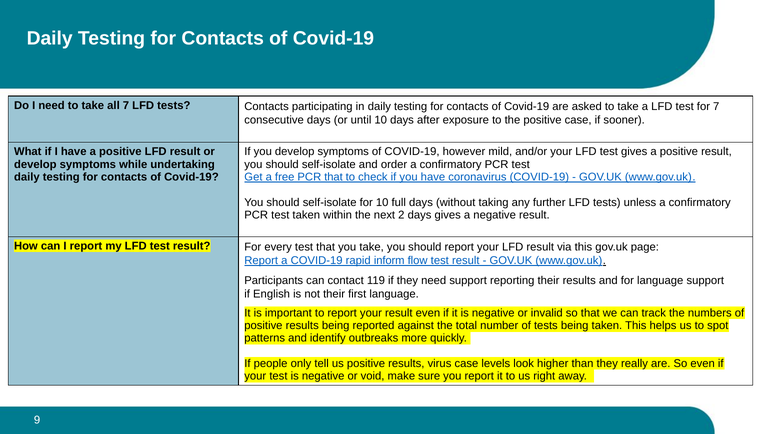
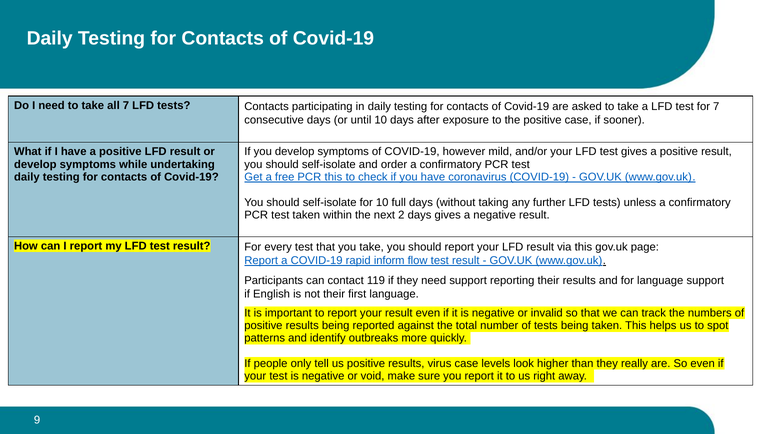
PCR that: that -> this (333, 177)
